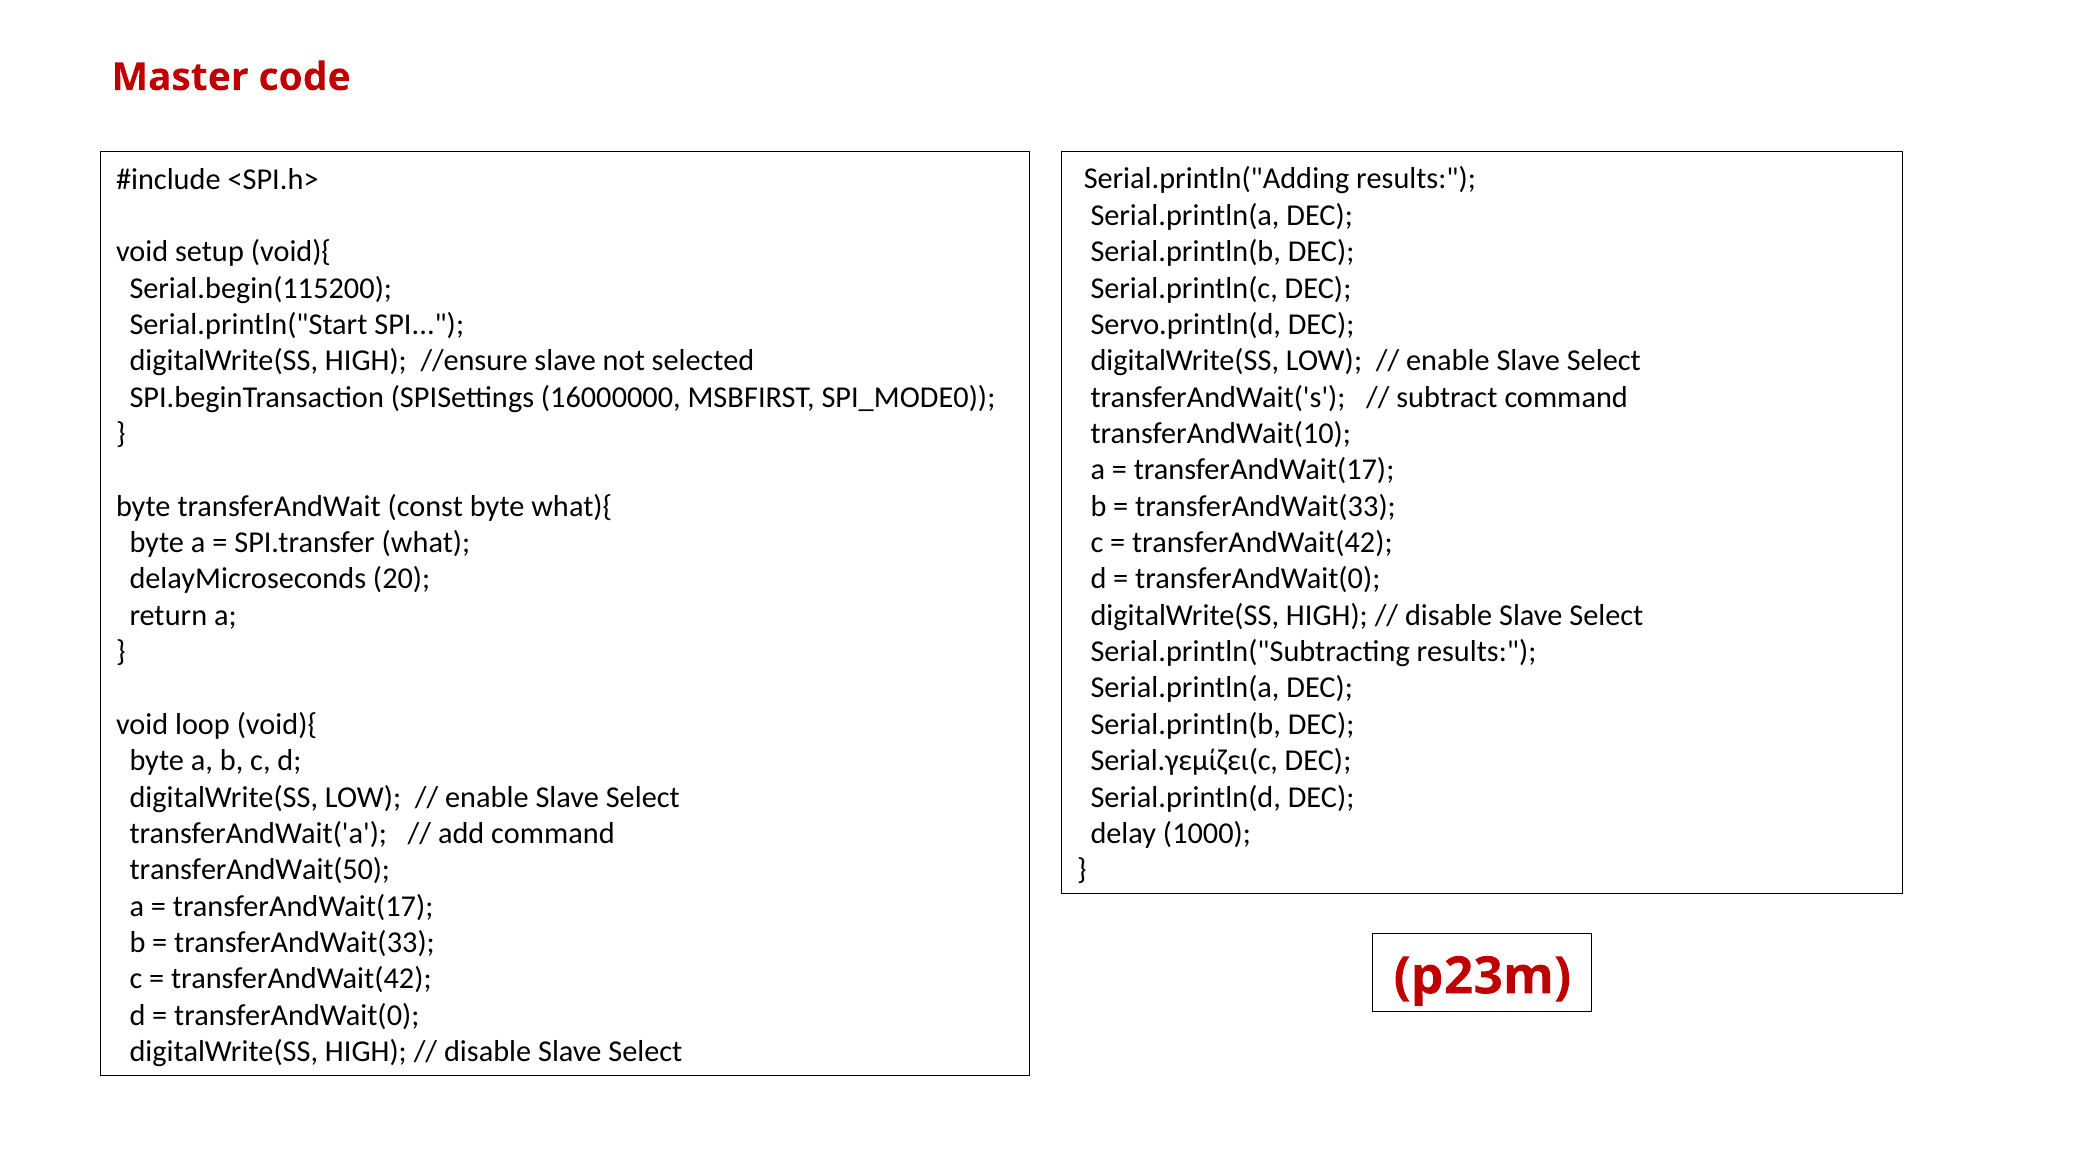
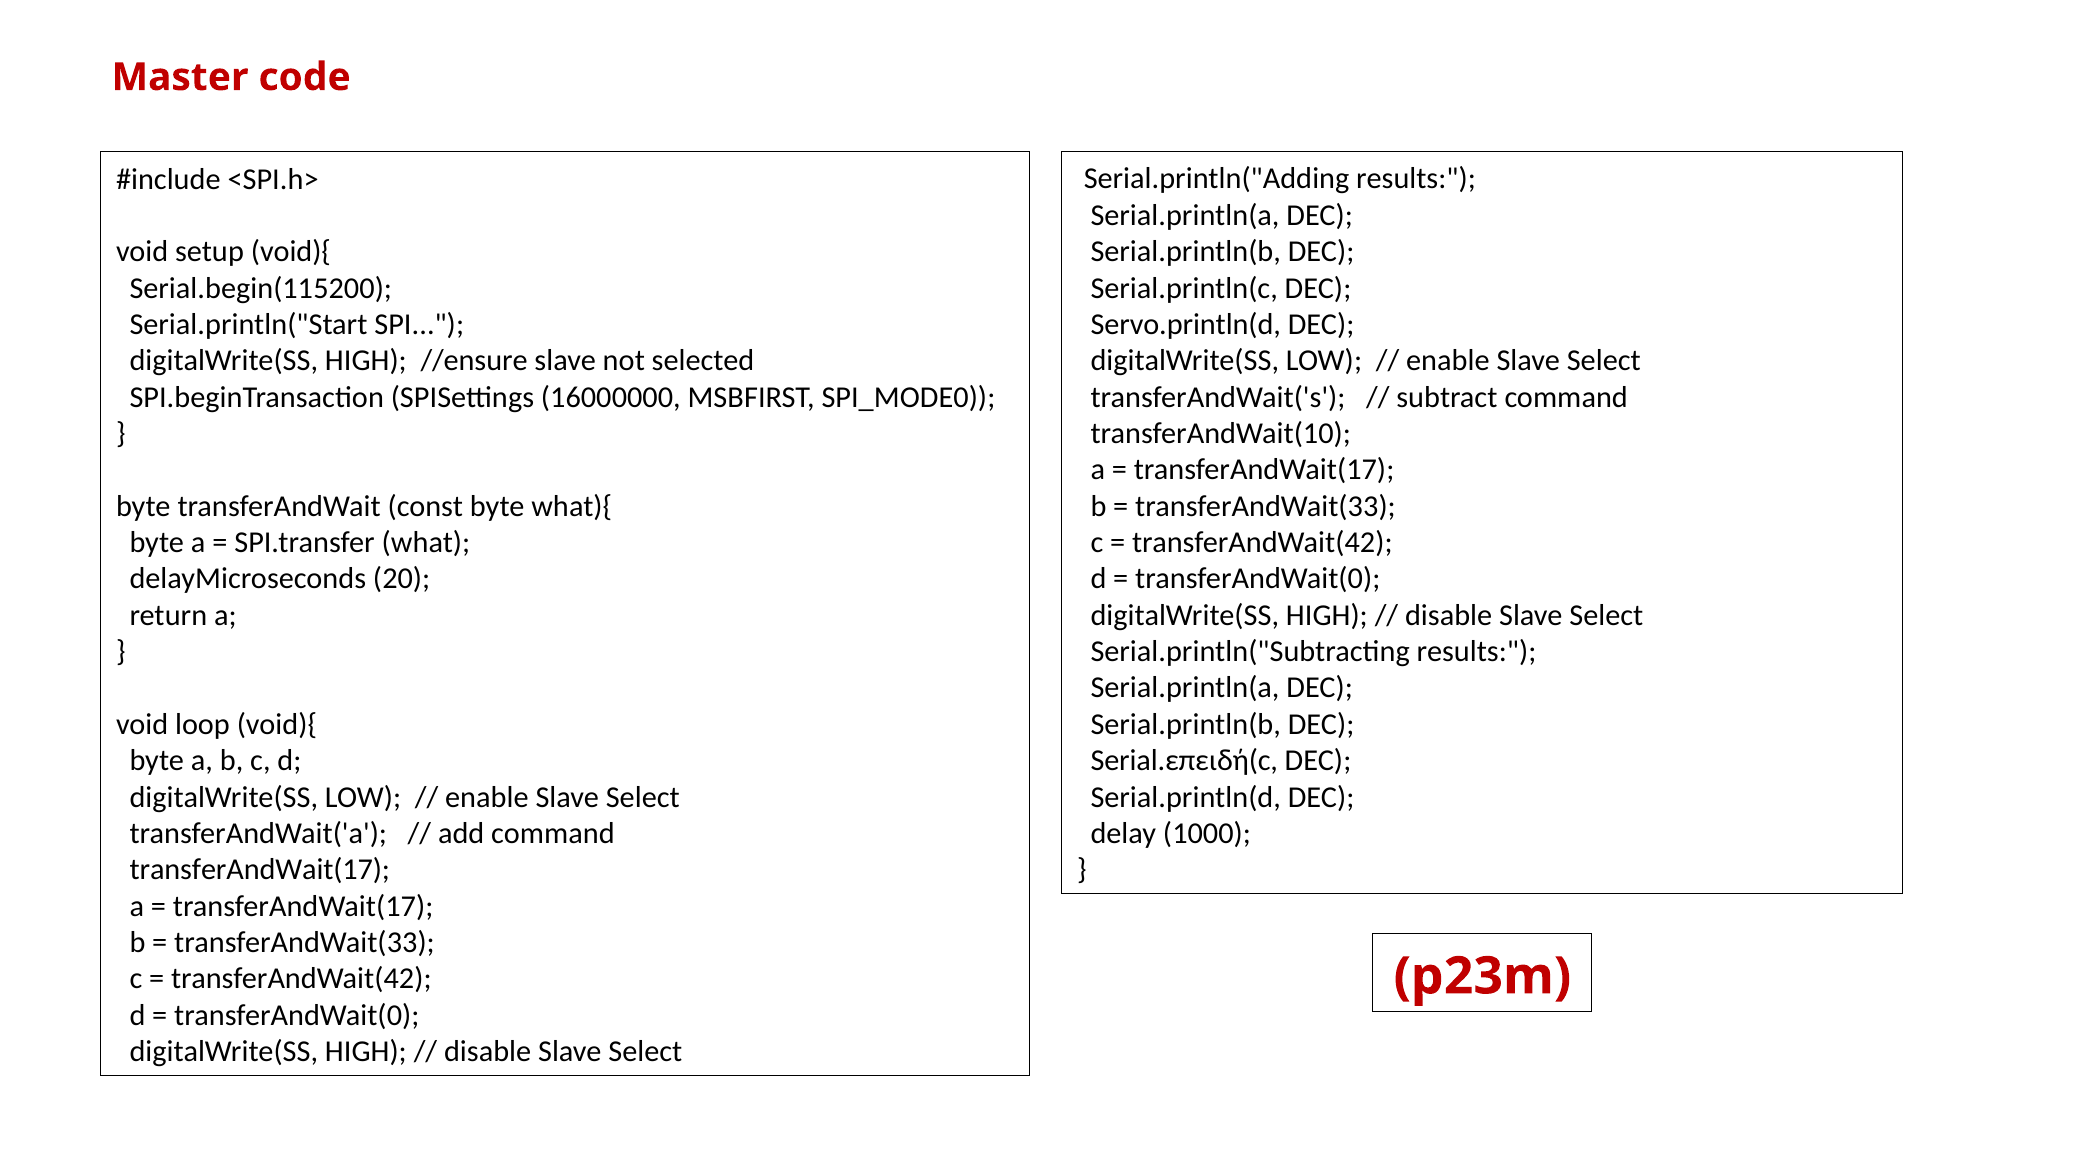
Serial.γεμίζει(c: Serial.γεμίζει(c -> Serial.επειδή(c (1184, 761)
transferAndWait(50: transferAndWait(50 -> transferAndWait(17 (260, 870)
